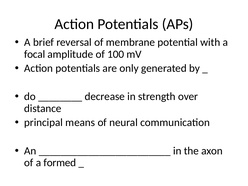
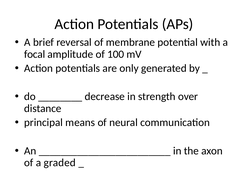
formed: formed -> graded (60, 163)
